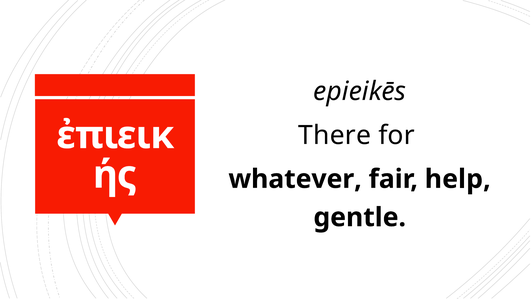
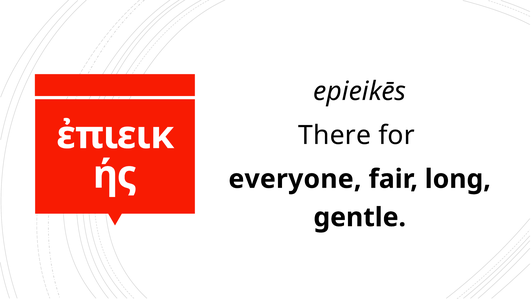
whatever: whatever -> everyone (295, 179)
help: help -> long (458, 179)
